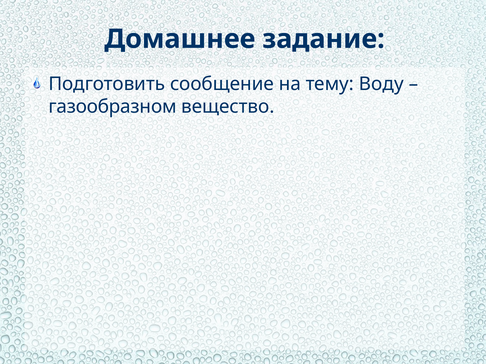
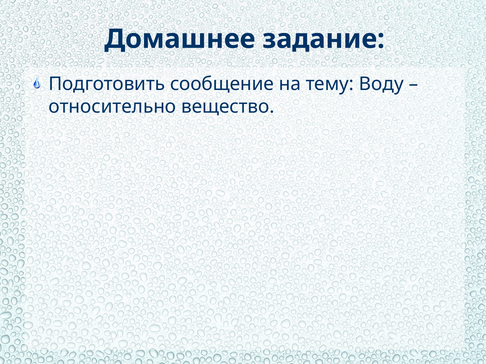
газообразном: газообразном -> относительно (112, 107)
